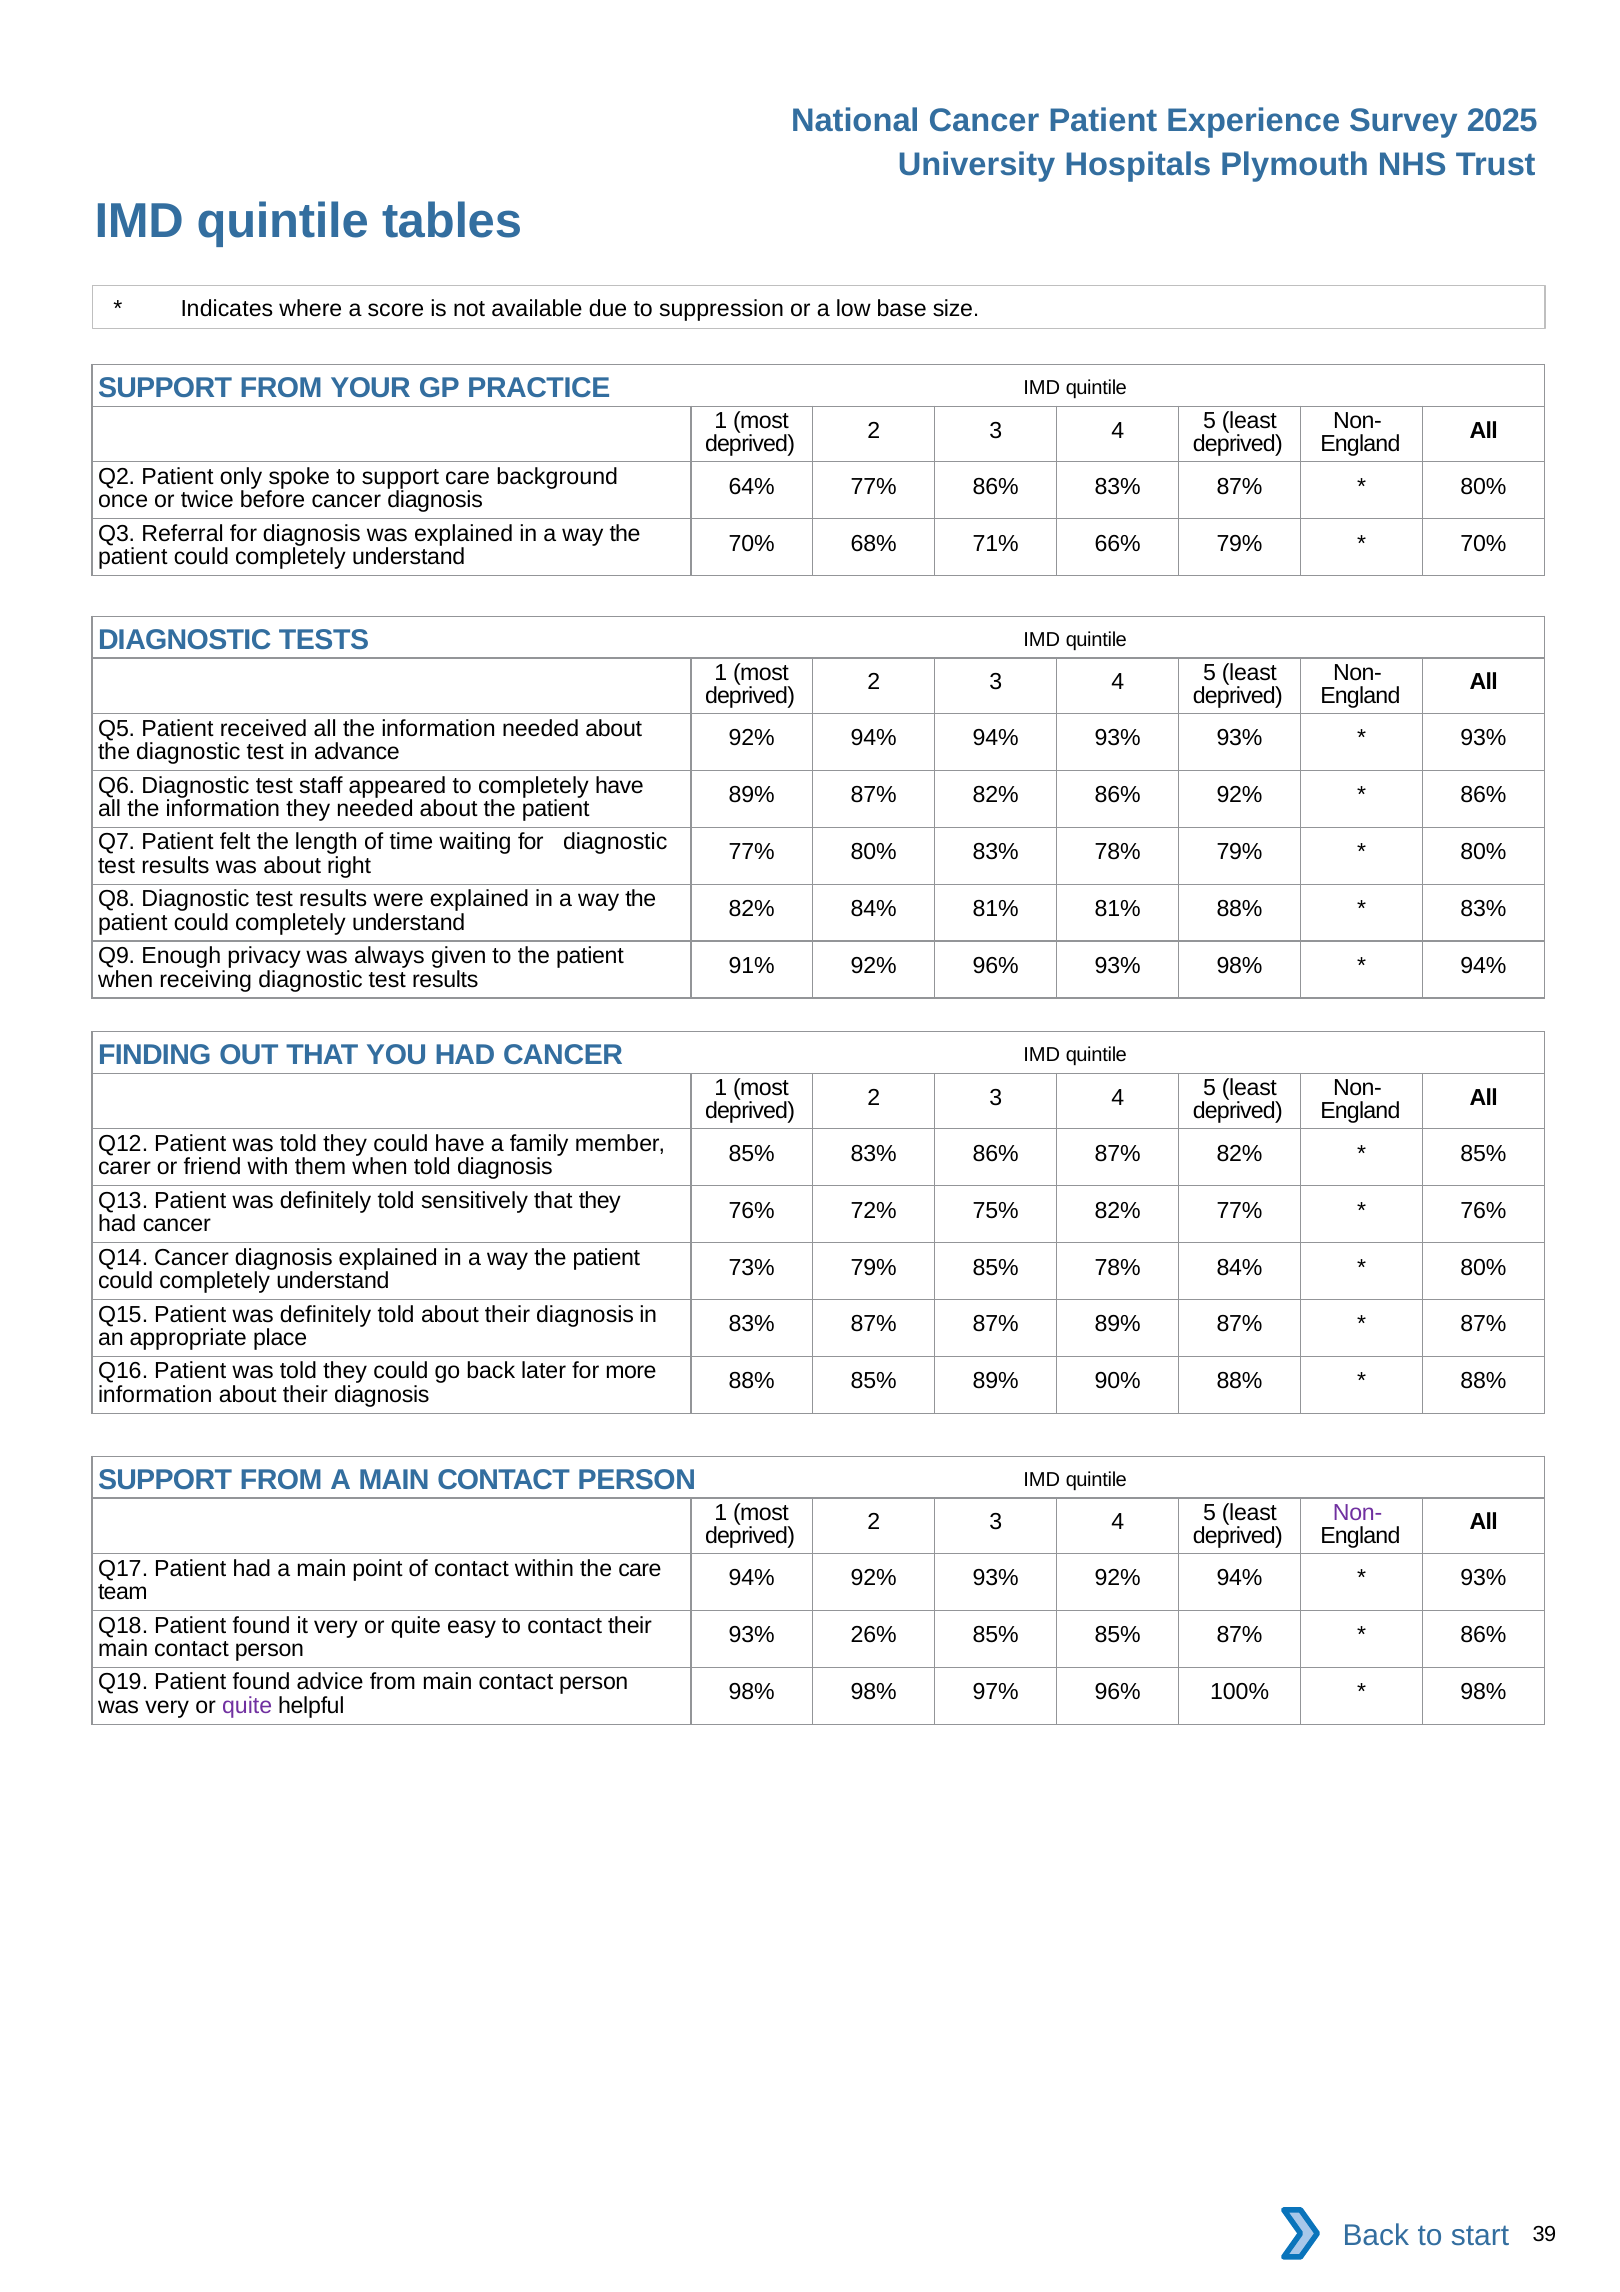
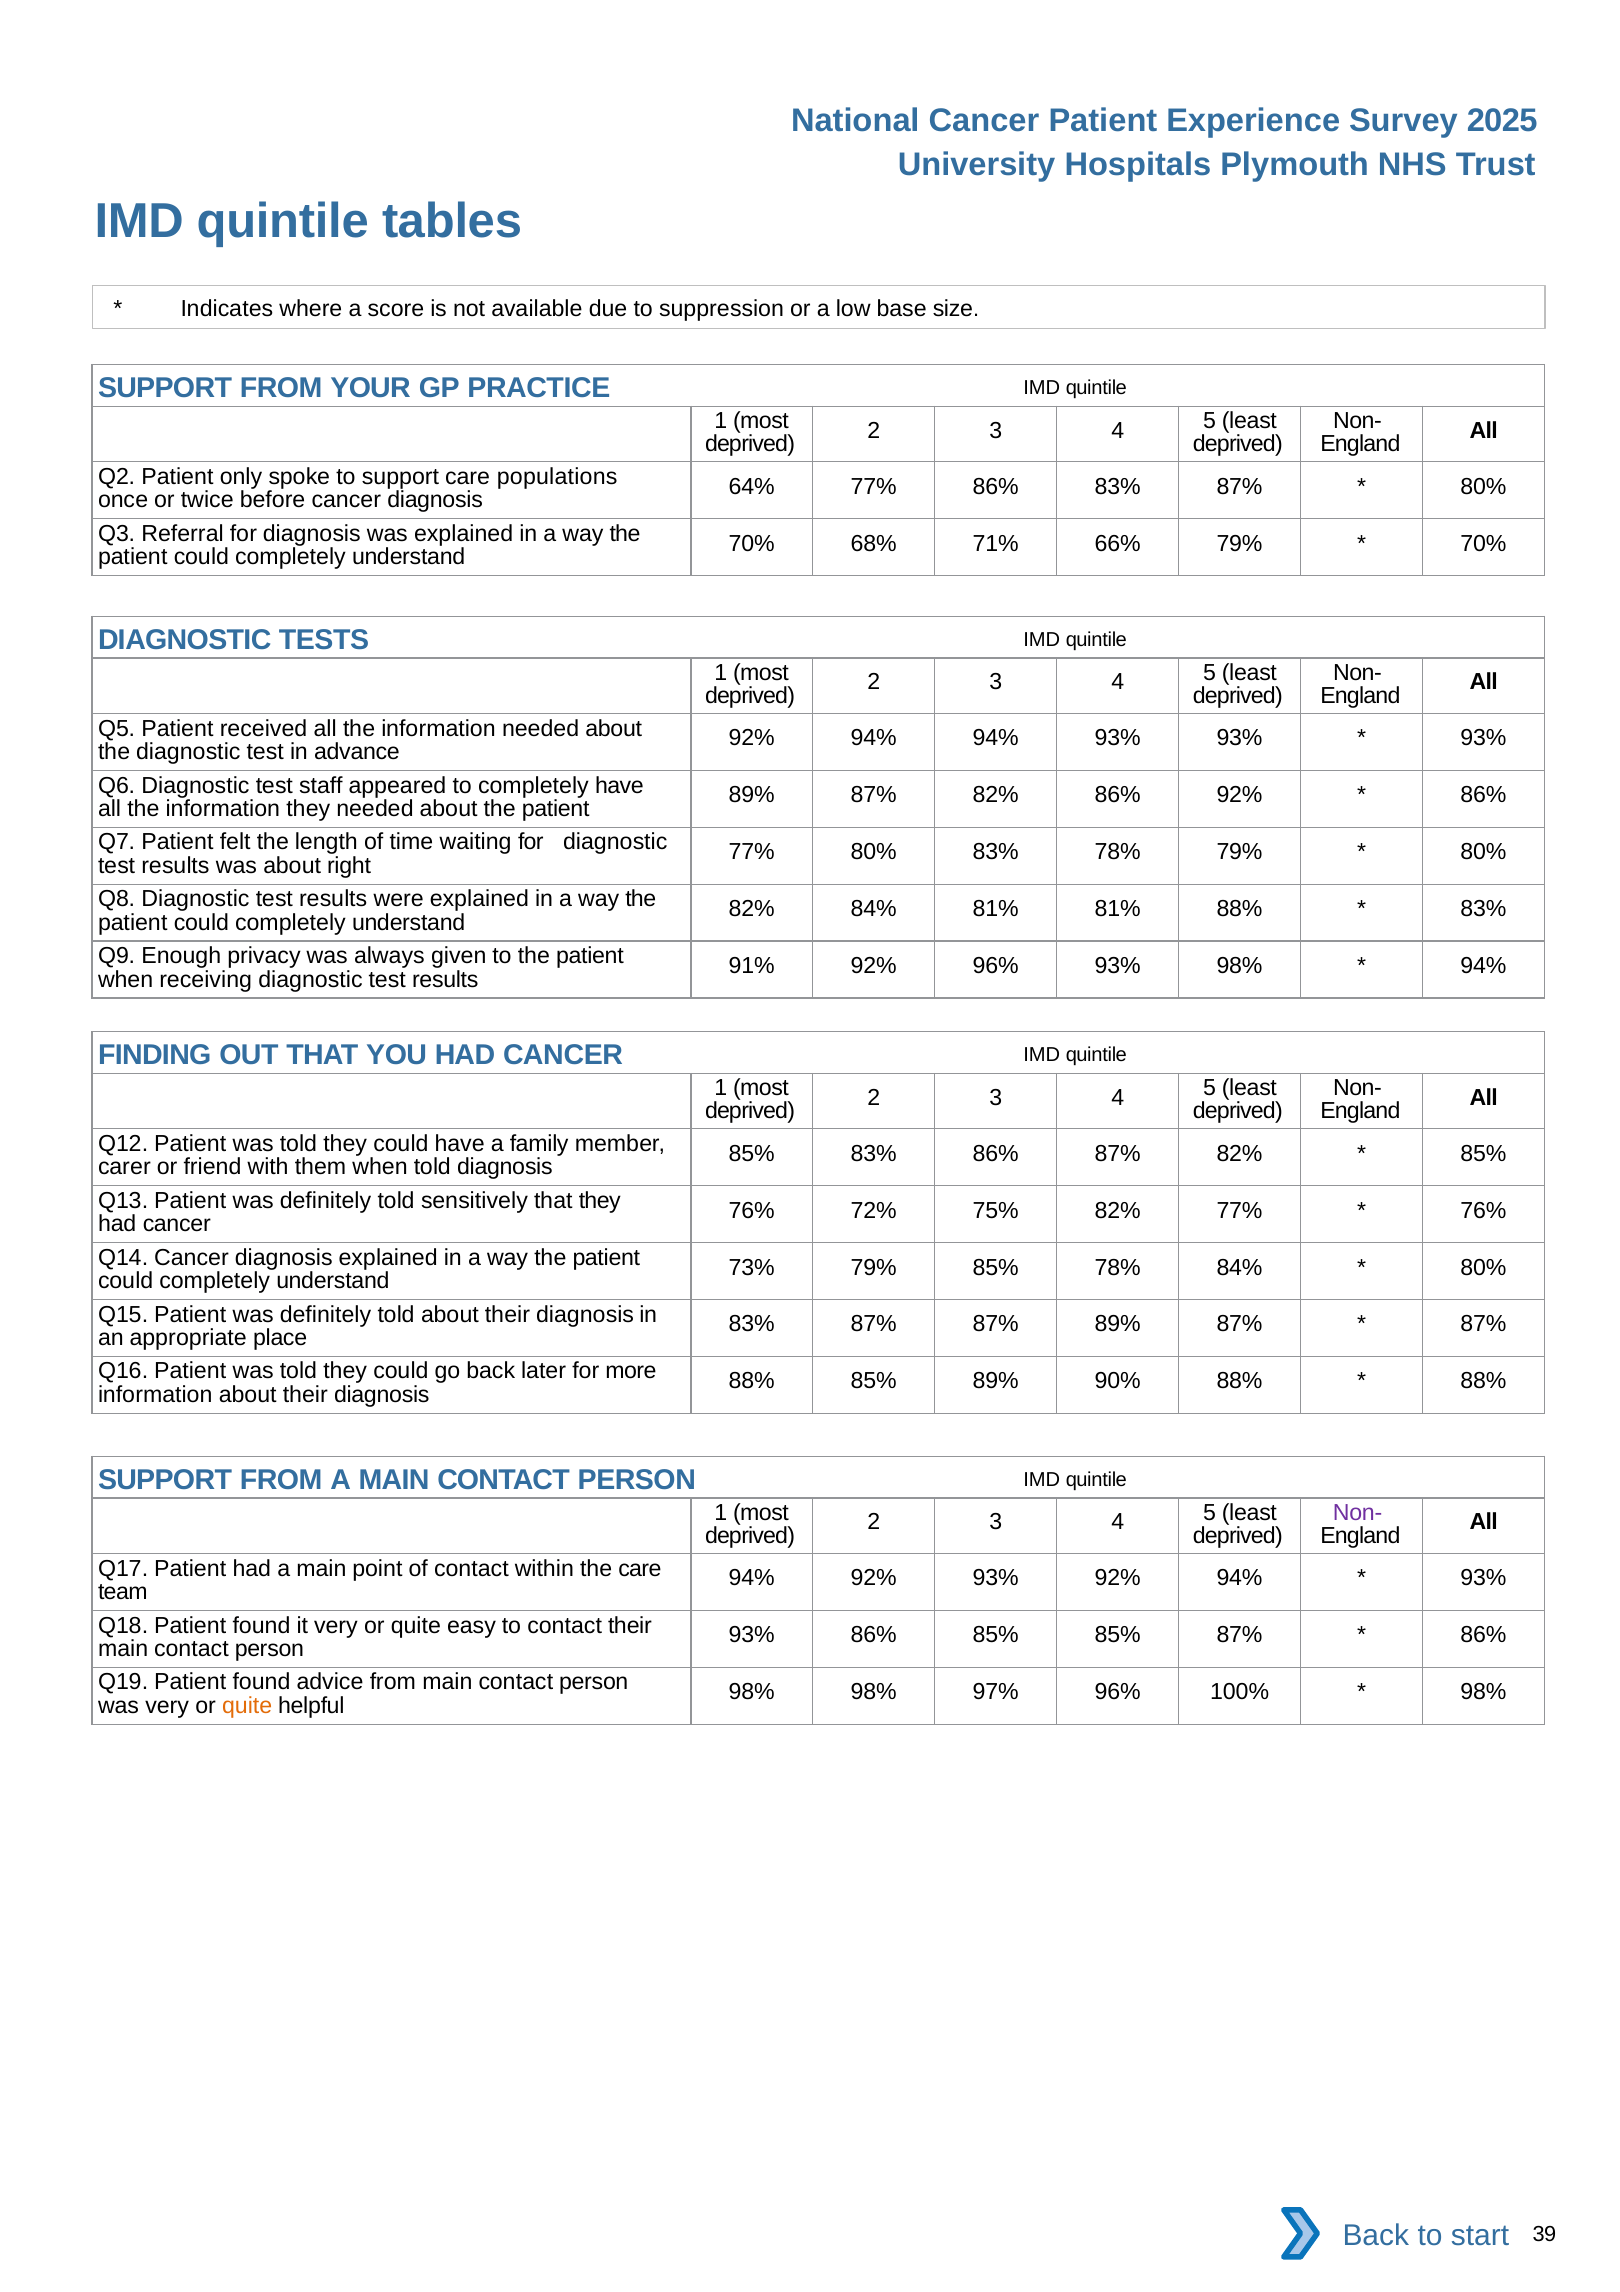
background: background -> populations (557, 477)
93% 26%: 26% -> 86% (874, 1636)
quite colour: purple -> orange (247, 1706)
